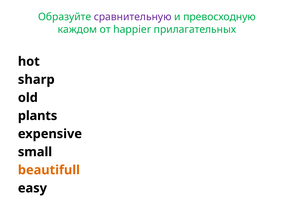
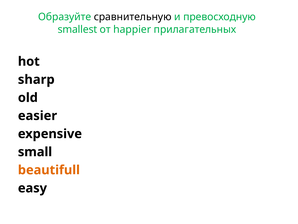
сравнительную colour: purple -> black (133, 17)
каждом: каждом -> smallest (77, 29)
plants: plants -> easier (37, 116)
